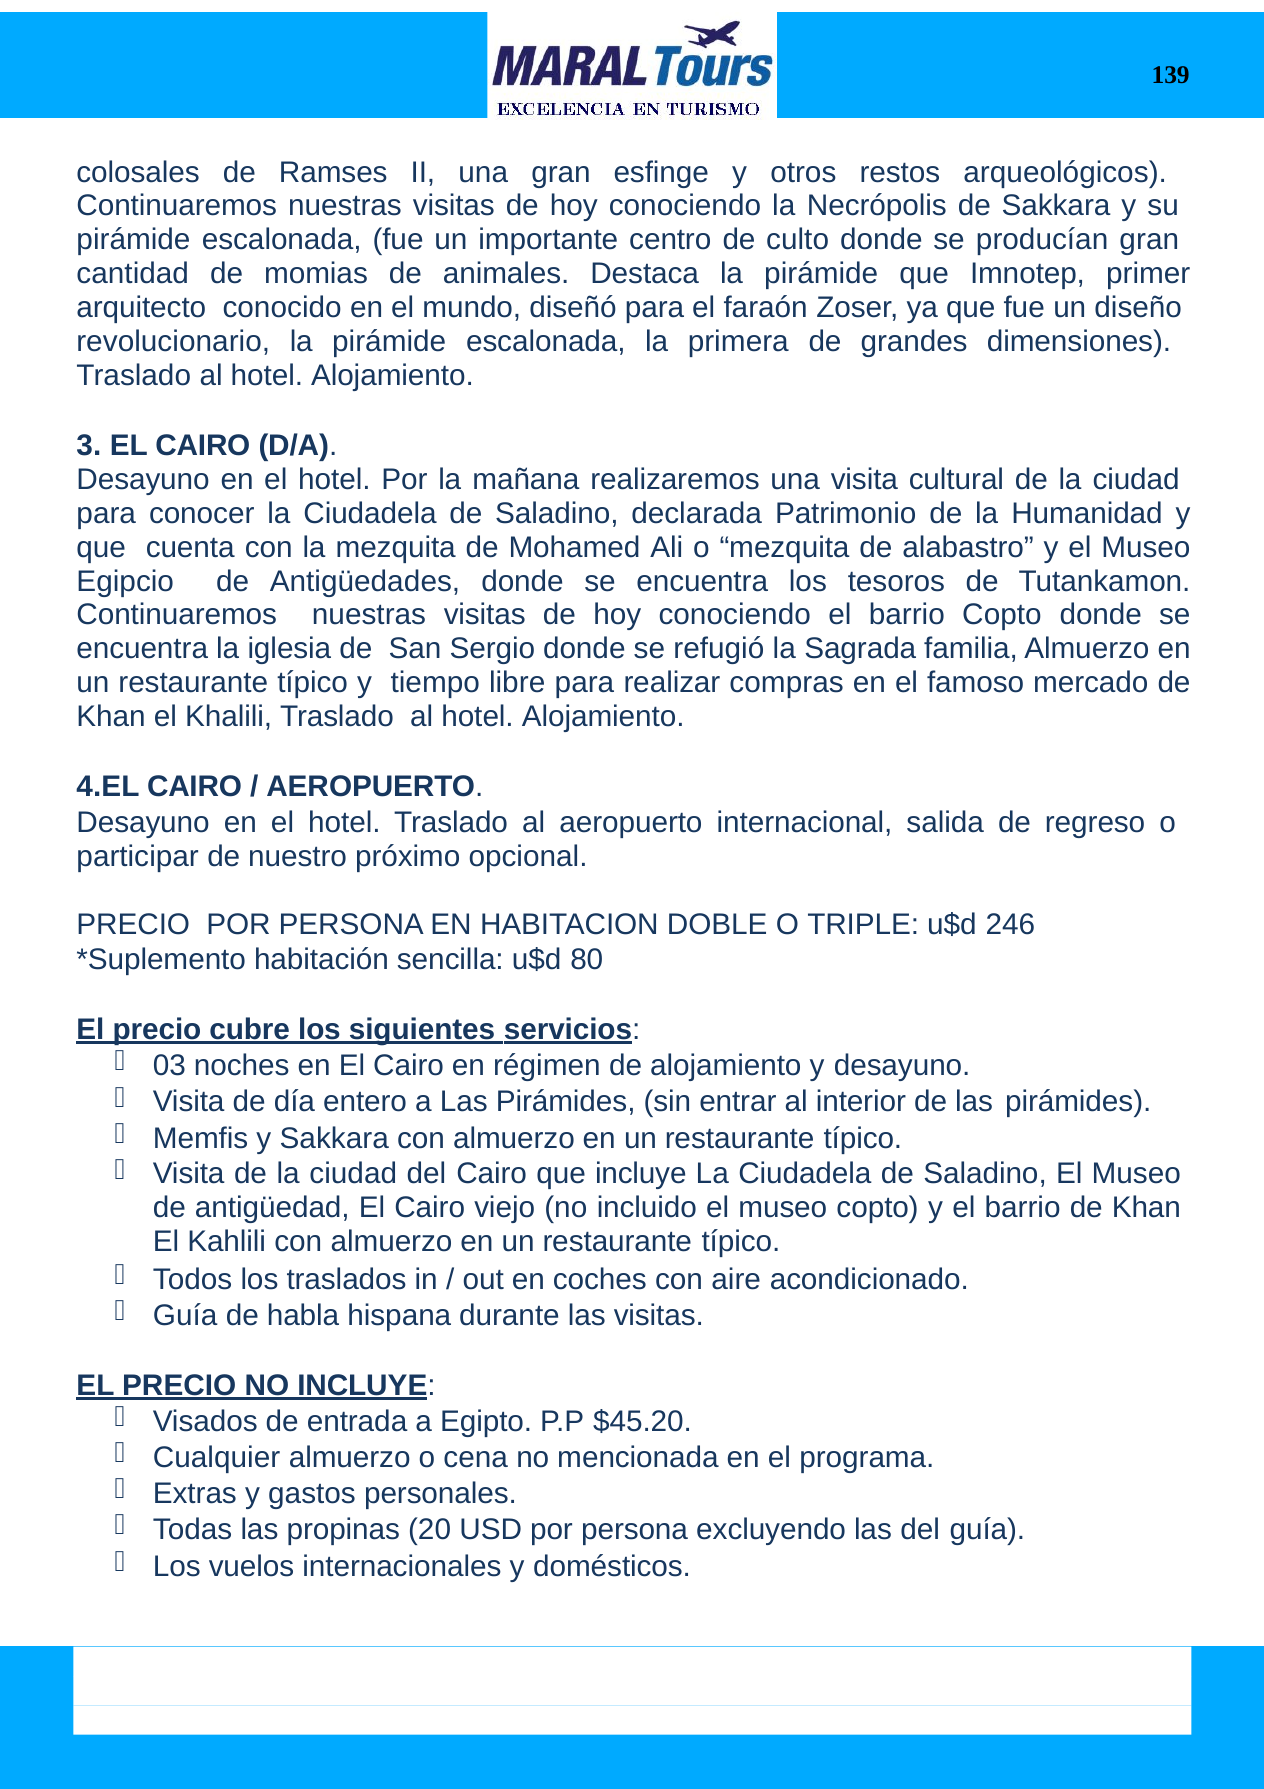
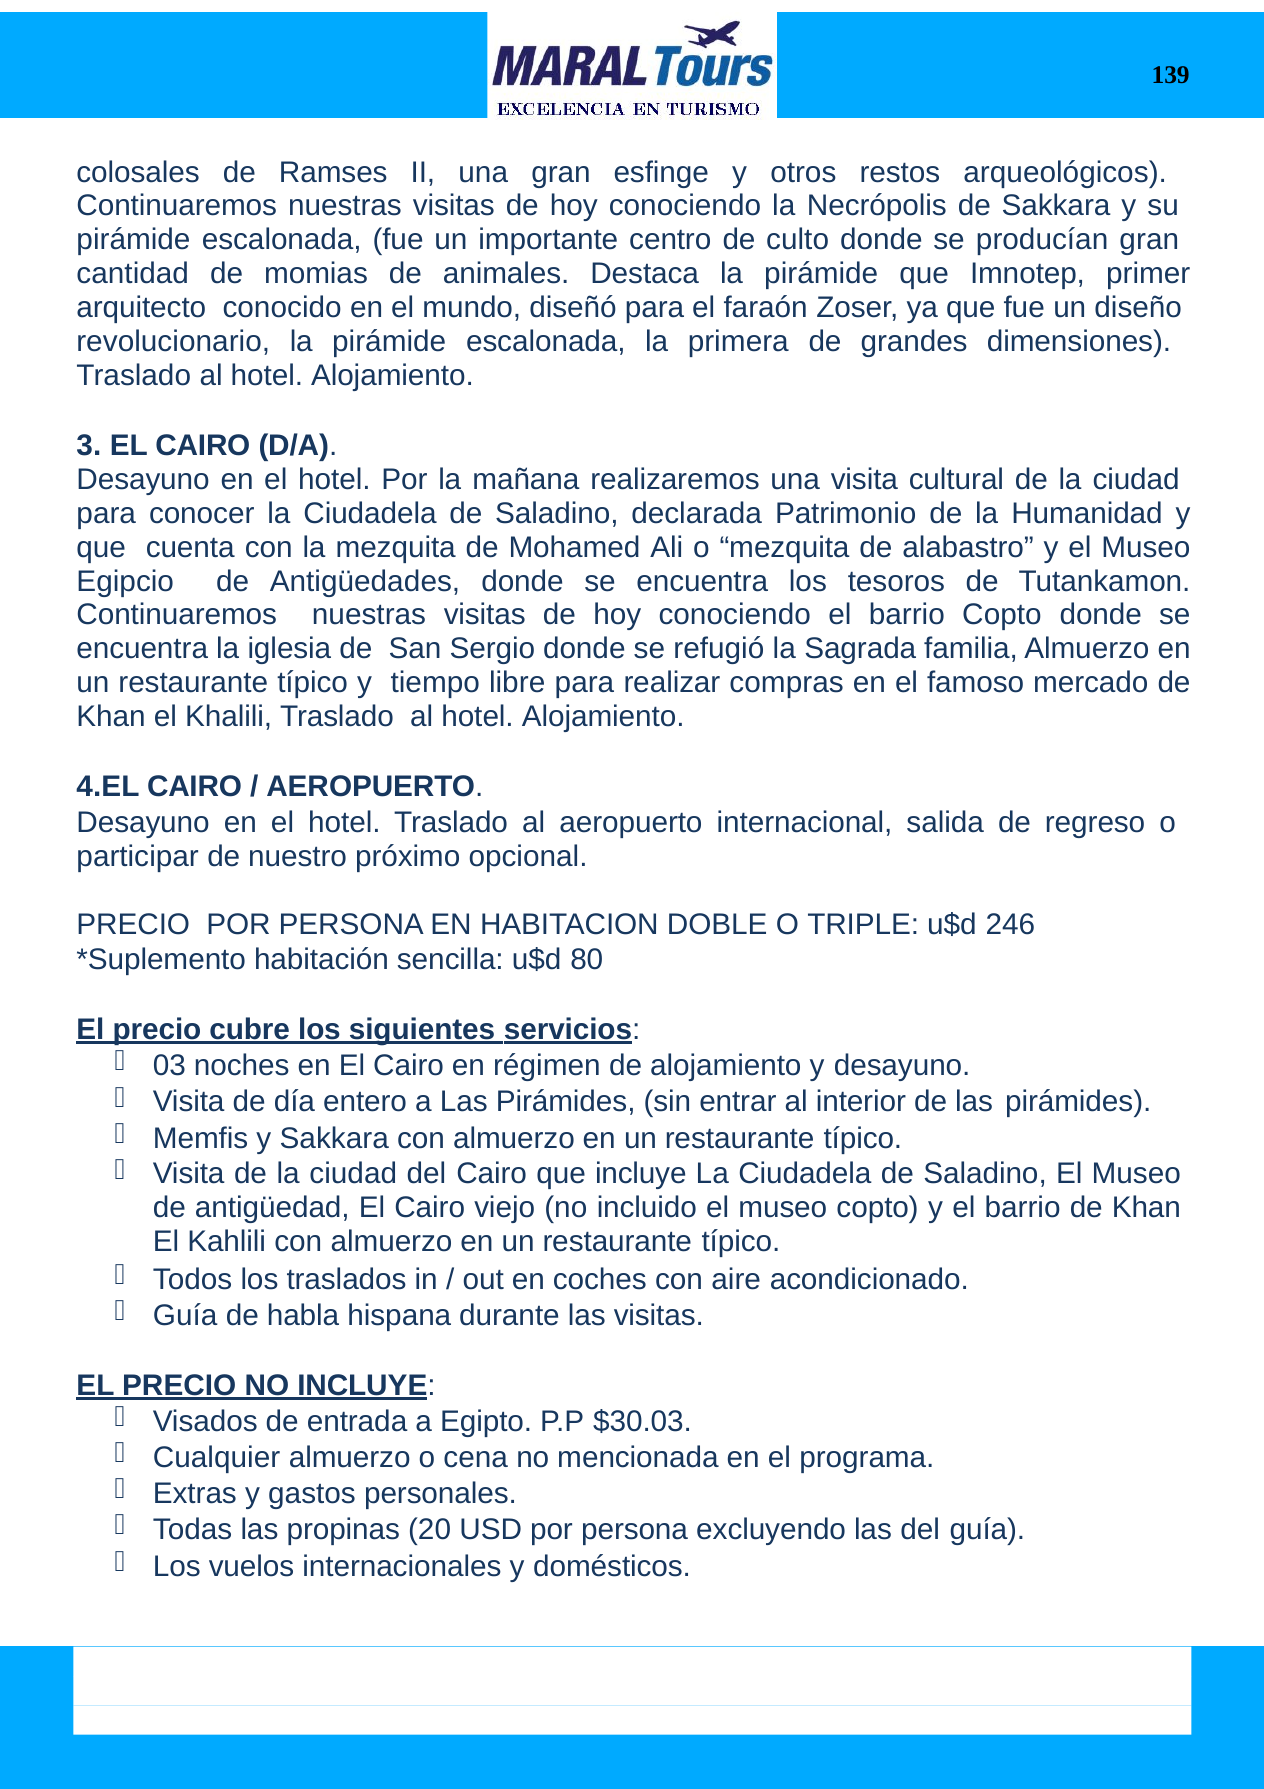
$45.20: $45.20 -> $30.03 (643, 1421)
